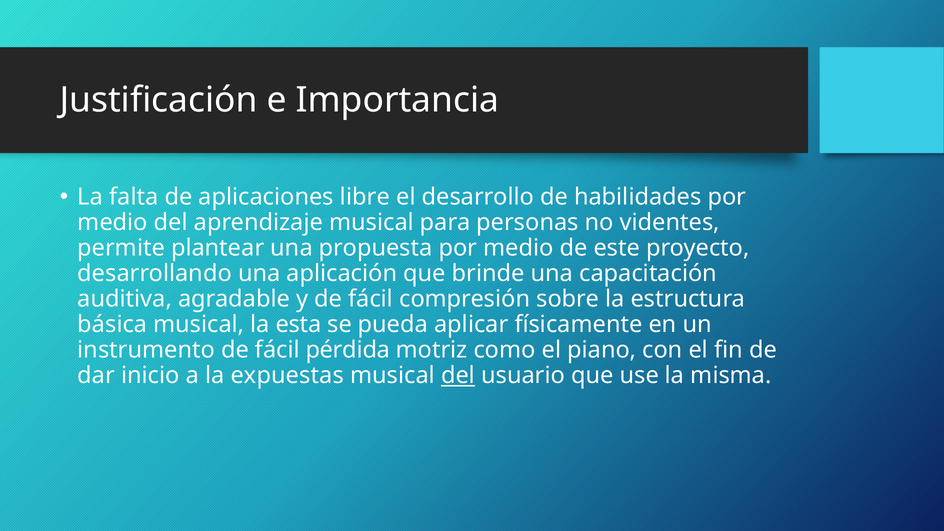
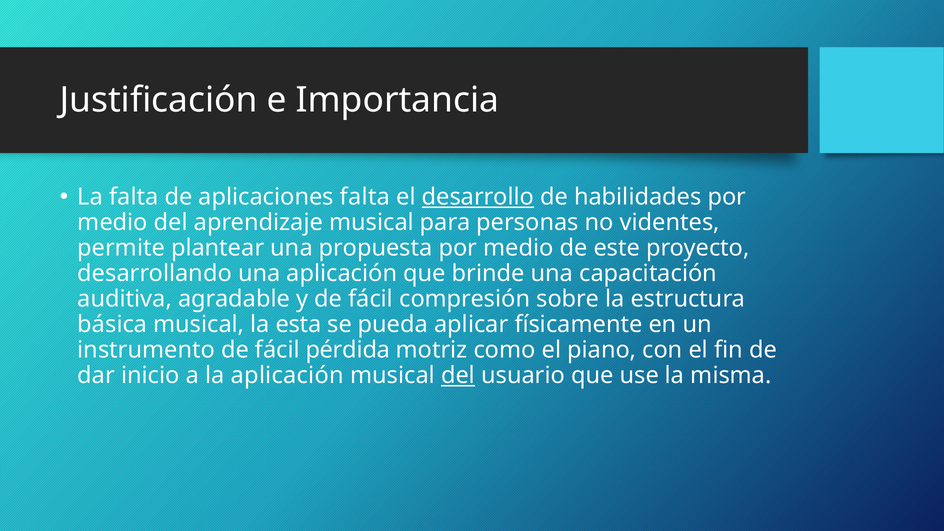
aplicaciones libre: libre -> falta (365, 197)
desarrollo underline: none -> present (478, 197)
la expuestas: expuestas -> aplicación (287, 375)
